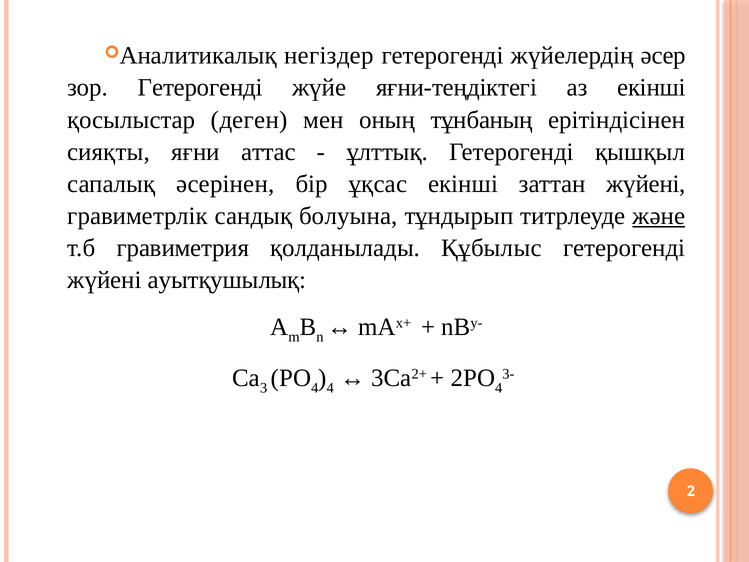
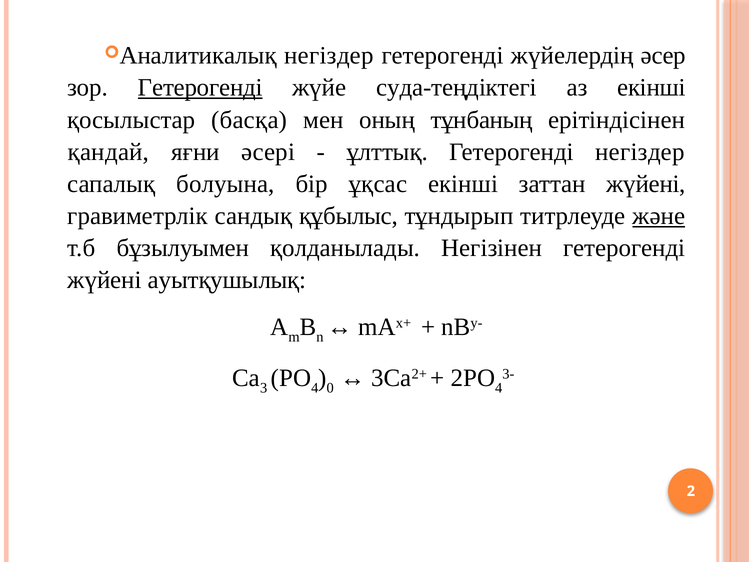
Гетерогенді underline: none -> present (200, 88)
яғни-теңдіктегі: яғни-теңдіктегі -> суда-теңдіктегі (457, 88)
деген: деген -> басқа (249, 120)
сияқты: сияқты -> қандай (108, 152)
аттас: аттас -> әсері (268, 152)
Гетерогенді қышқыл: қышқыл -> негіздер (640, 152)
әсерінен: әсерінен -> болуына (225, 184)
болуына: болуына -> құбылыс (349, 216)
гравиметрия: гравиметрия -> бұзылуымен (183, 248)
Құбылыс: Құбылыс -> Негізінен (492, 248)
4: 4 -> 0 (330, 388)
